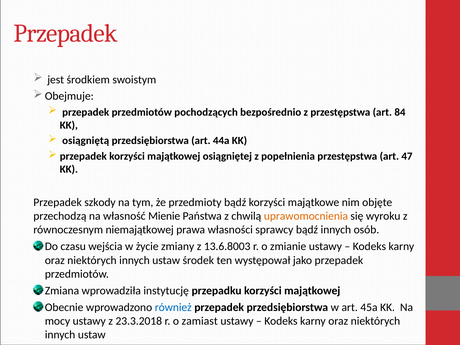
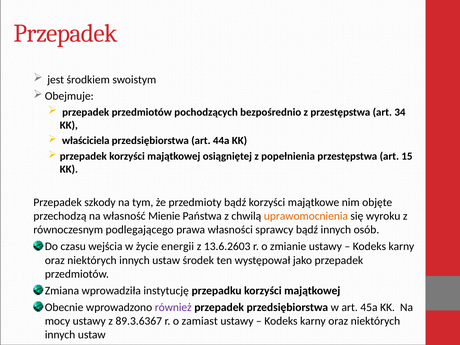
84: 84 -> 34 (400, 112)
osiągniętą: osiągniętą -> właściciela (86, 141)
47: 47 -> 15 (407, 156)
niemajątkowej: niemajątkowej -> podlegającego (140, 230)
zmiany: zmiany -> energii (178, 246)
13.6.8003: 13.6.8003 -> 13.6.2603 (227, 246)
również colour: blue -> purple (173, 307)
23.3.2018: 23.3.2018 -> 89.3.6367 (139, 321)
